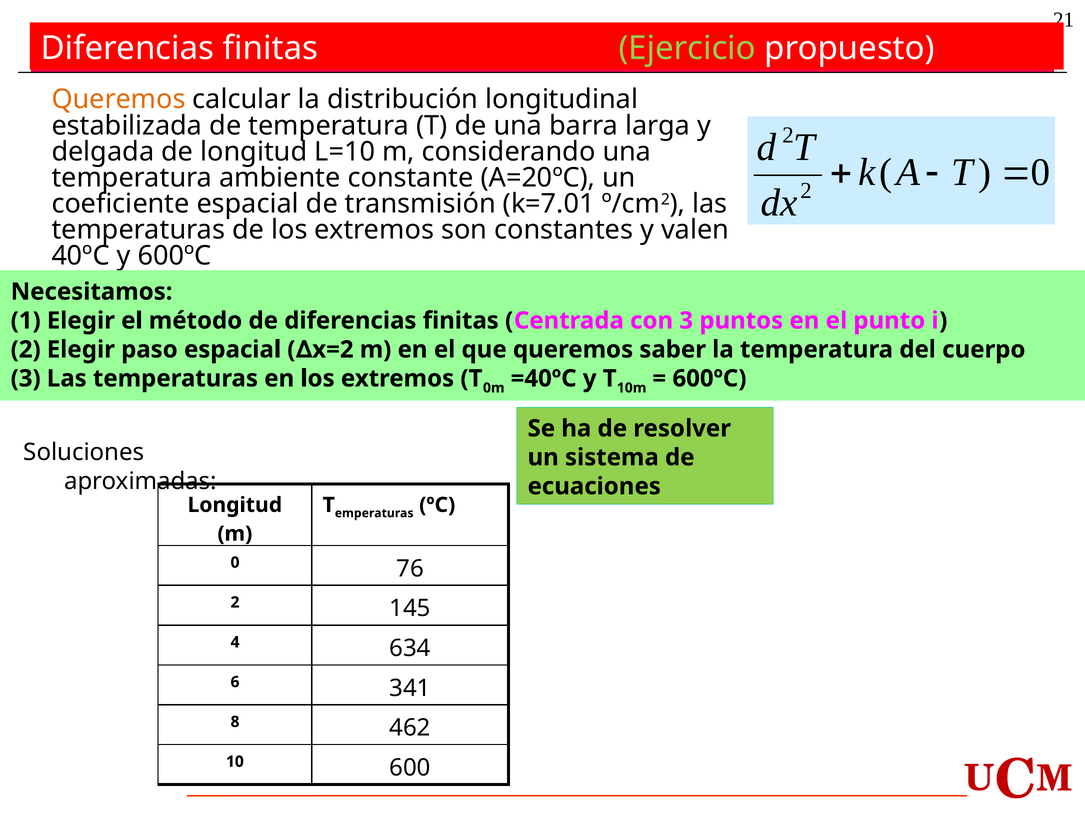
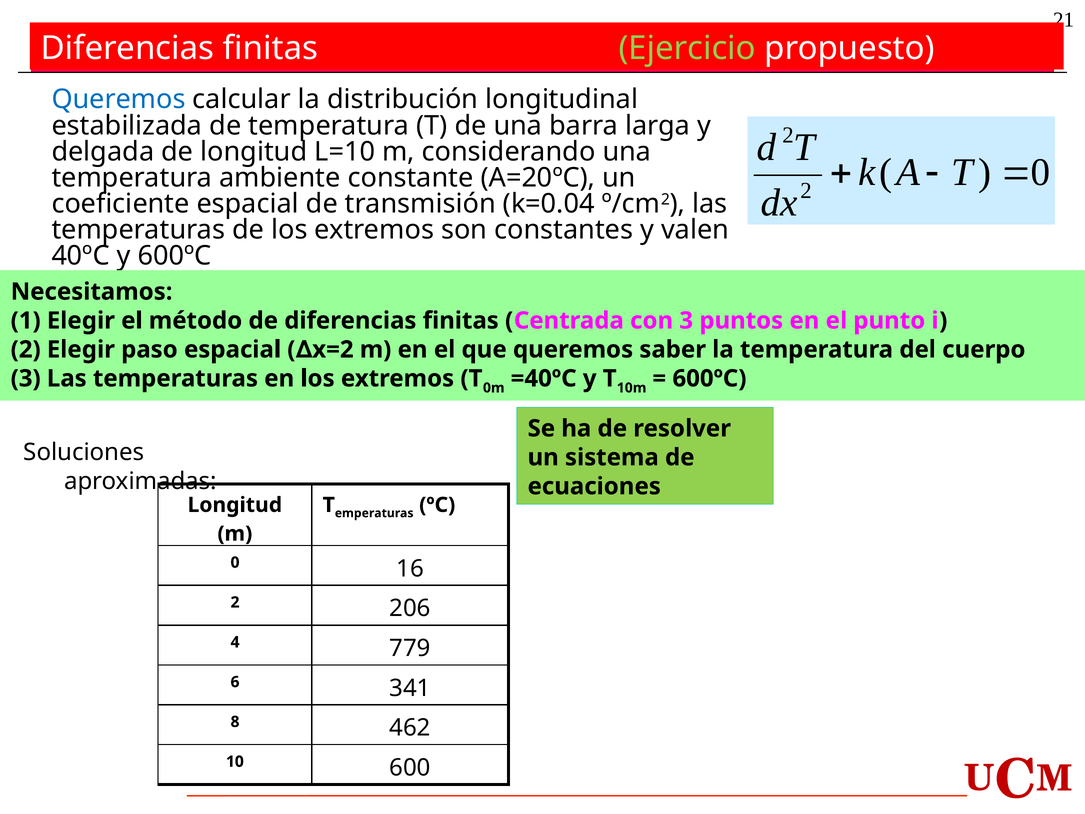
Queremos colour: orange -> blue (119, 99)
k=7.01: k=7.01 -> k=0.04 (549, 204)
76: 76 -> 16 (410, 568)
145: 145 -> 206 (410, 608)
634: 634 -> 779 (410, 648)
